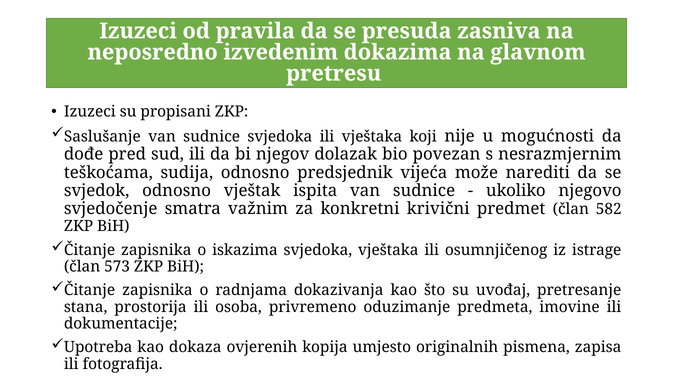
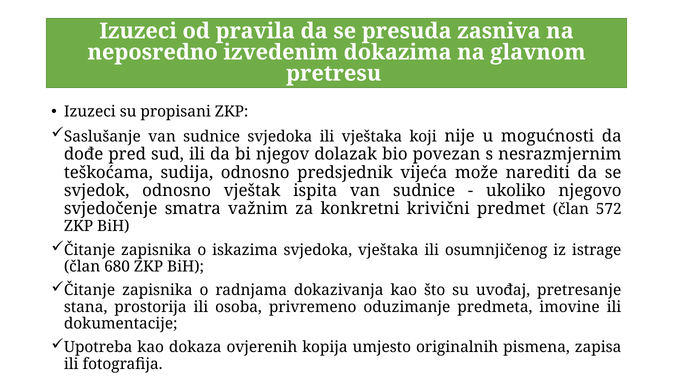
582: 582 -> 572 (609, 209)
573: 573 -> 680 (117, 266)
